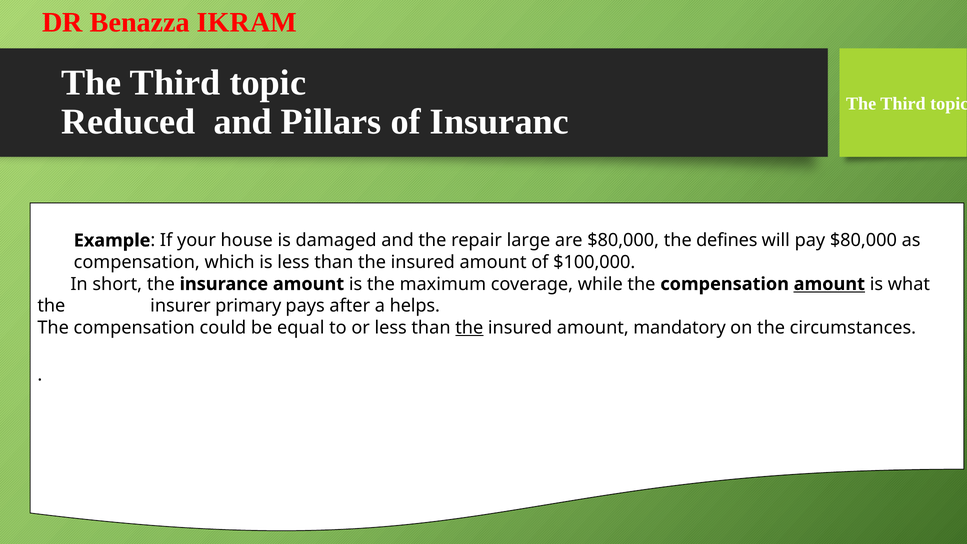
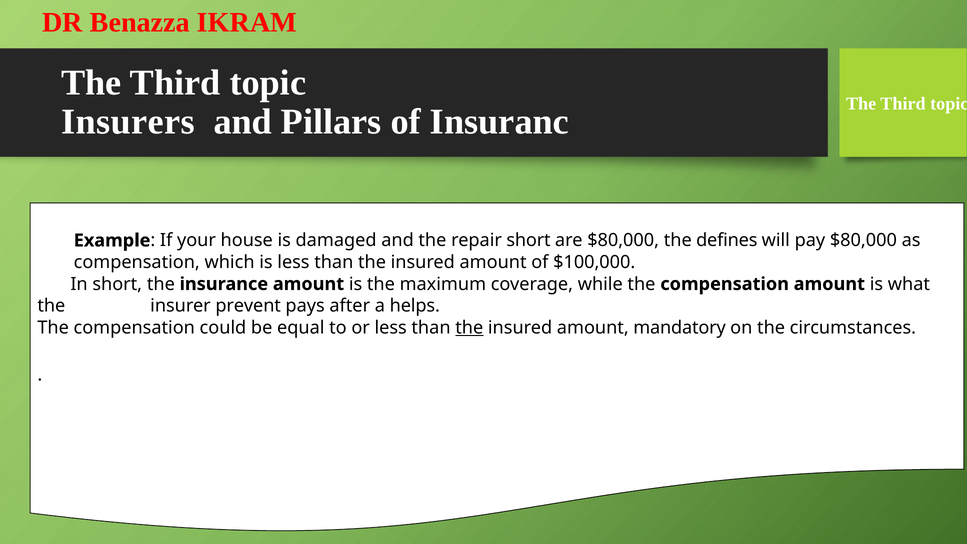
Reduced: Reduced -> Insurers (128, 122)
repair large: large -> short (529, 240)
amount underline: present -> none (829, 284)
primary: primary -> prevent (248, 306)
